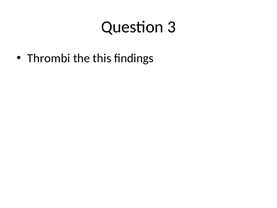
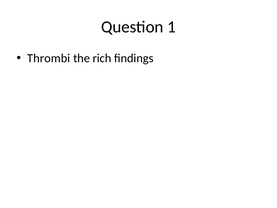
3: 3 -> 1 (172, 27)
this: this -> rich (102, 58)
